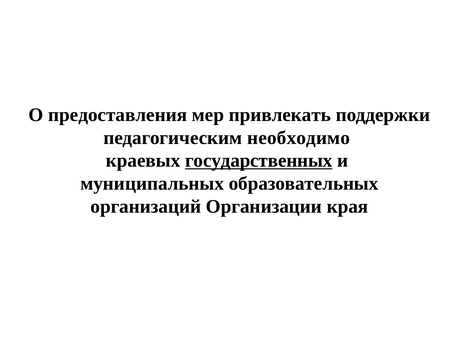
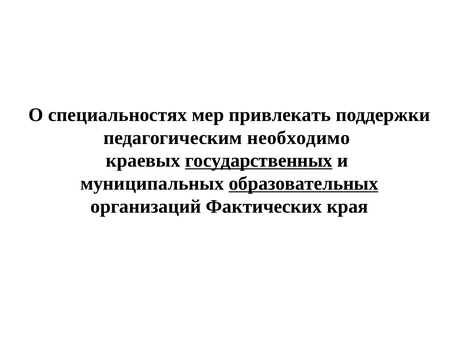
предоставления: предоставления -> специальностях (118, 115)
образовательных underline: none -> present (304, 184)
Организации: Организации -> Фактических (264, 207)
